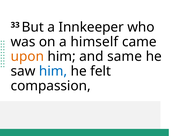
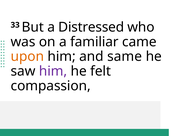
Innkeeper: Innkeeper -> Distressed (91, 27)
himself: himself -> familiar (94, 42)
him colour: blue -> purple (53, 71)
